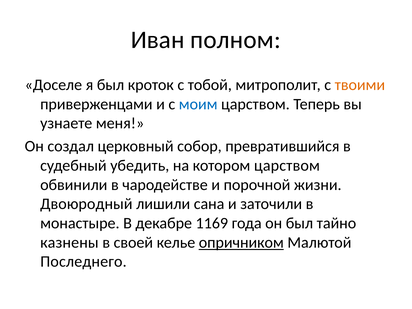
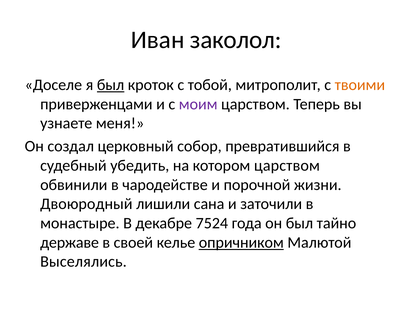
полном: полном -> заколол (236, 40)
был underline: none -> present (111, 85)
моим colour: blue -> purple (198, 104)
1169: 1169 -> 7524 (212, 223)
казнены: казнены -> державе (70, 242)
Последнего: Последнего -> Выселялись (83, 262)
